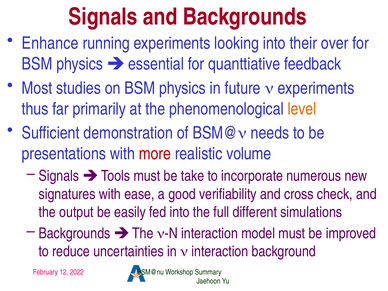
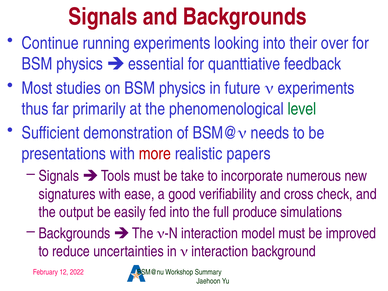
Enhance: Enhance -> Continue (50, 43)
level colour: orange -> green (302, 109)
volume: volume -> papers (249, 154)
different: different -> produce (255, 212)
